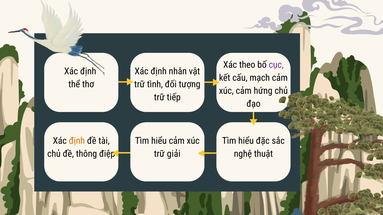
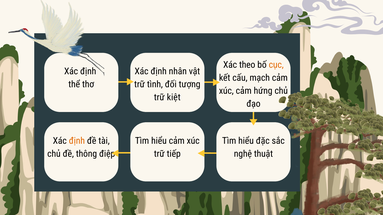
cục colour: purple -> orange (276, 65)
tiếp: tiếp -> kiệt (174, 98)
giải: giải -> tiếp (174, 154)
